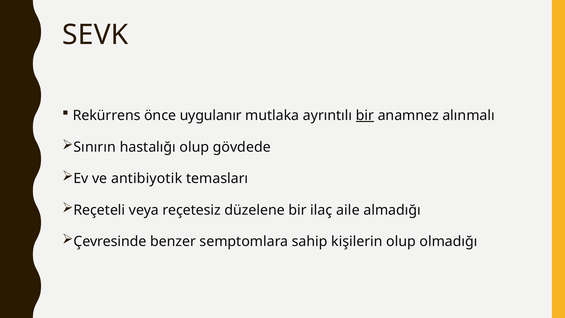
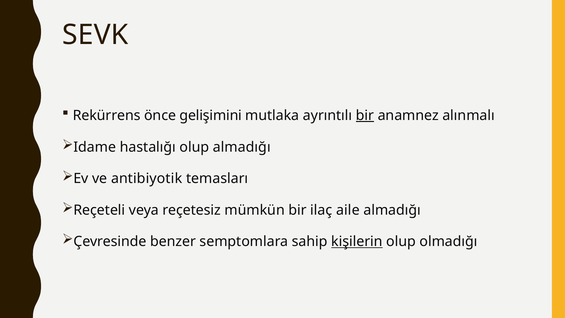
uygulanır: uygulanır -> gelişimini (211, 115)
Sınırın: Sınırın -> Idame (95, 147)
olup gövdede: gövdede -> almadığı (242, 147)
düzelene: düzelene -> mümkün (255, 210)
kişilerin underline: none -> present (357, 241)
